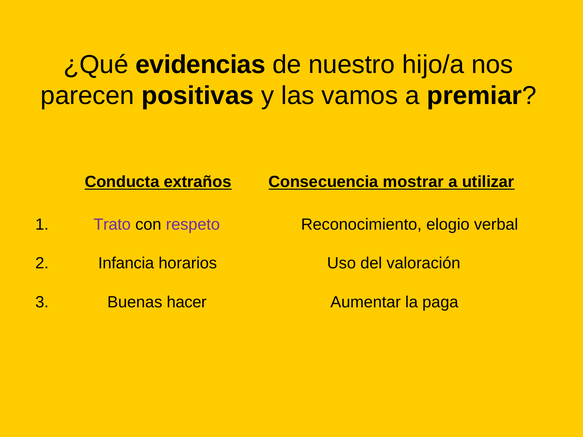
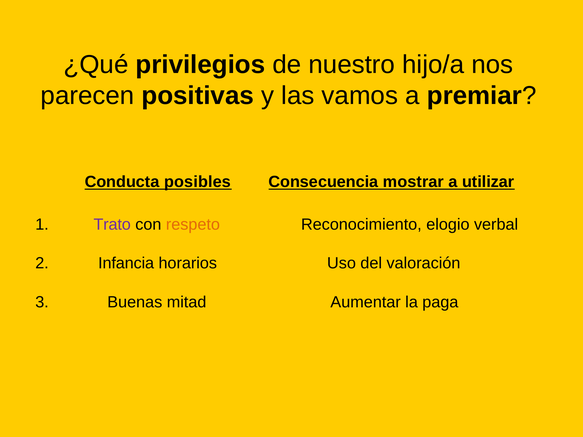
evidencias: evidencias -> privilegios (200, 65)
extraños: extraños -> posibles (198, 182)
respeto colour: purple -> orange (193, 225)
hacer: hacer -> mitad (187, 302)
